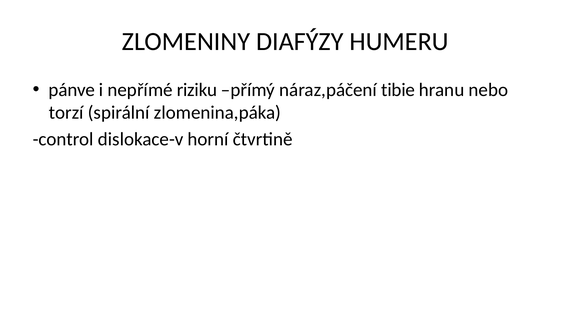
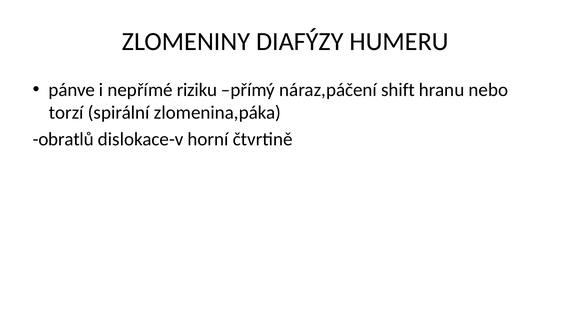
tibie: tibie -> shift (398, 90)
control: control -> obratlů (63, 139)
